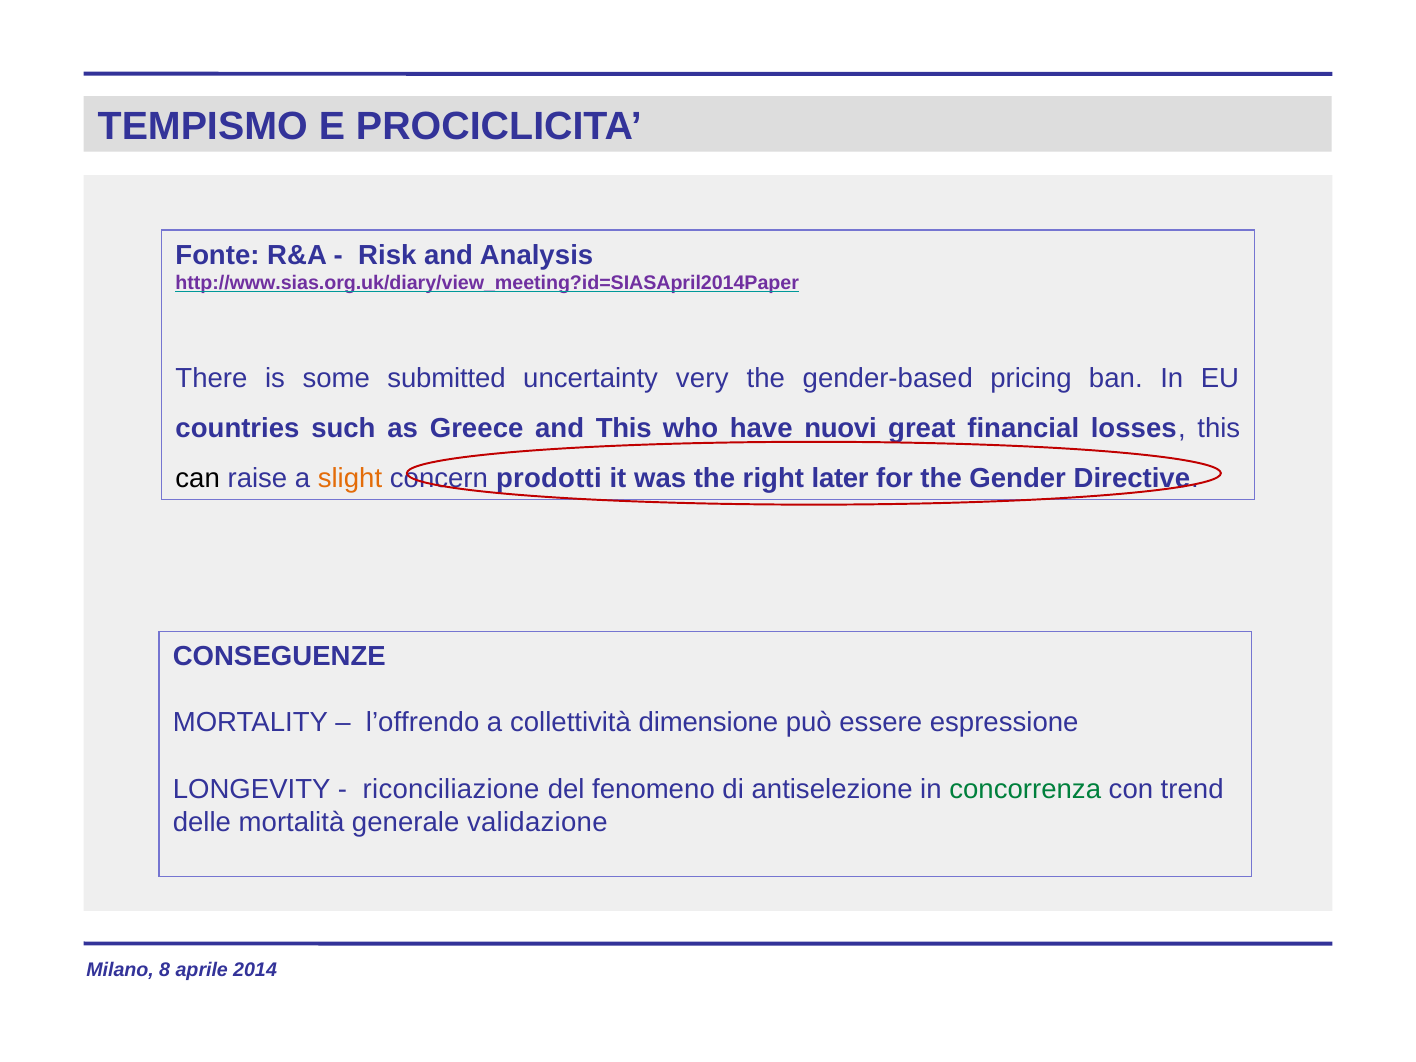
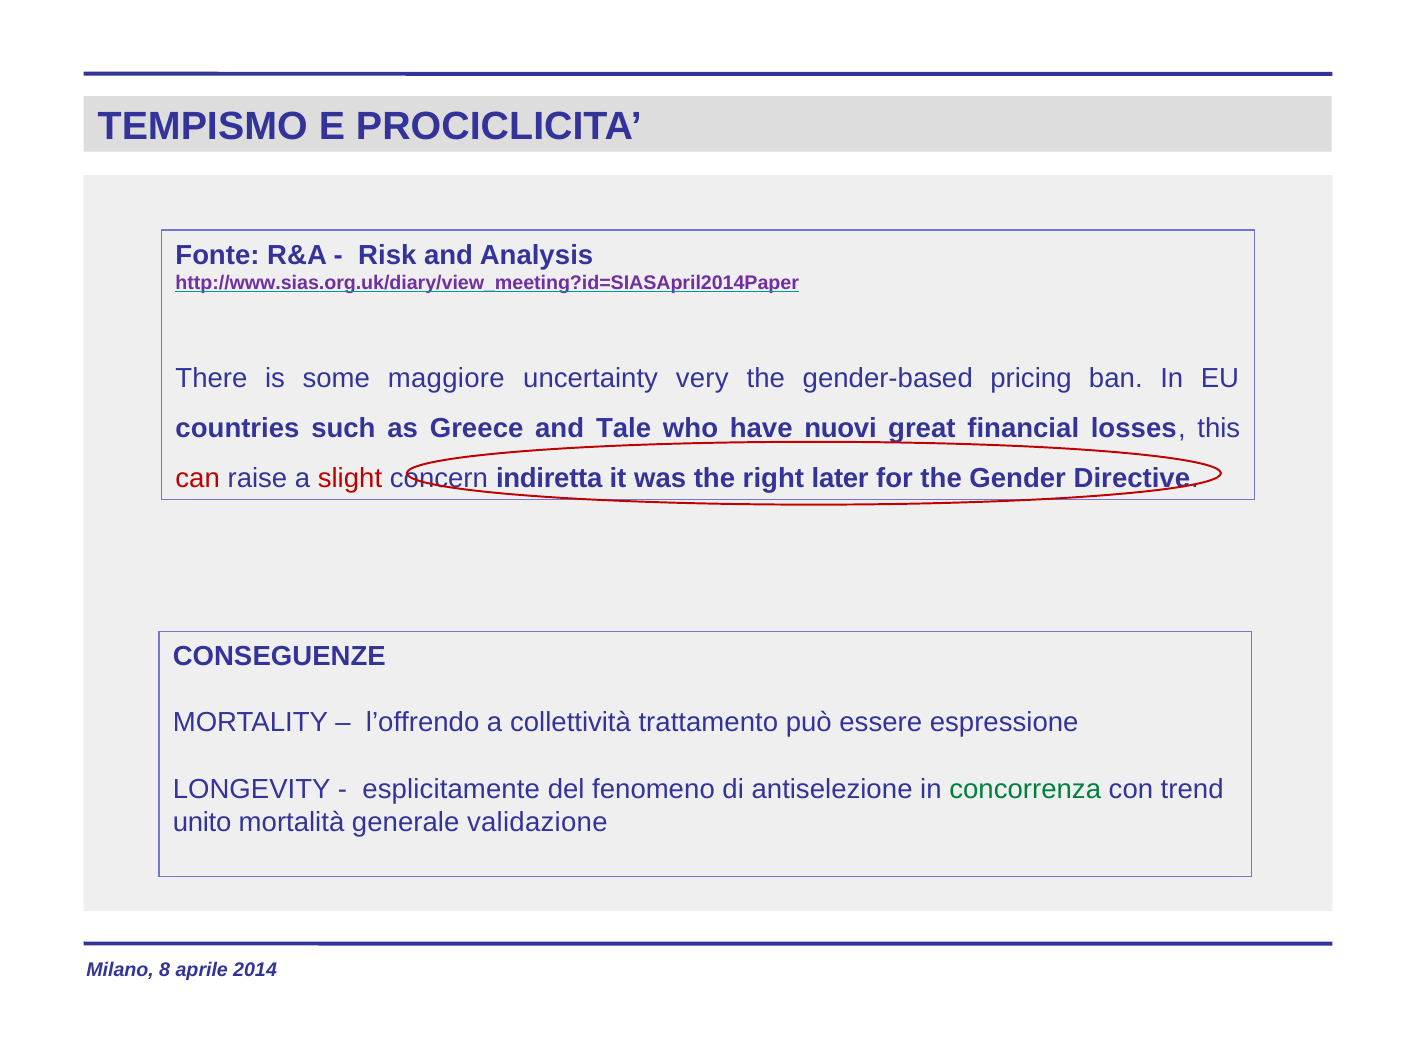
submitted: submitted -> maggiore (446, 379)
and This: This -> Tale (624, 428)
can colour: black -> red (198, 478)
slight colour: orange -> red (350, 478)
prodotti: prodotti -> indiretta (549, 478)
dimensione: dimensione -> trattamento (708, 723)
riconciliazione: riconciliazione -> esplicitamente (451, 789)
delle: delle -> unito (202, 822)
